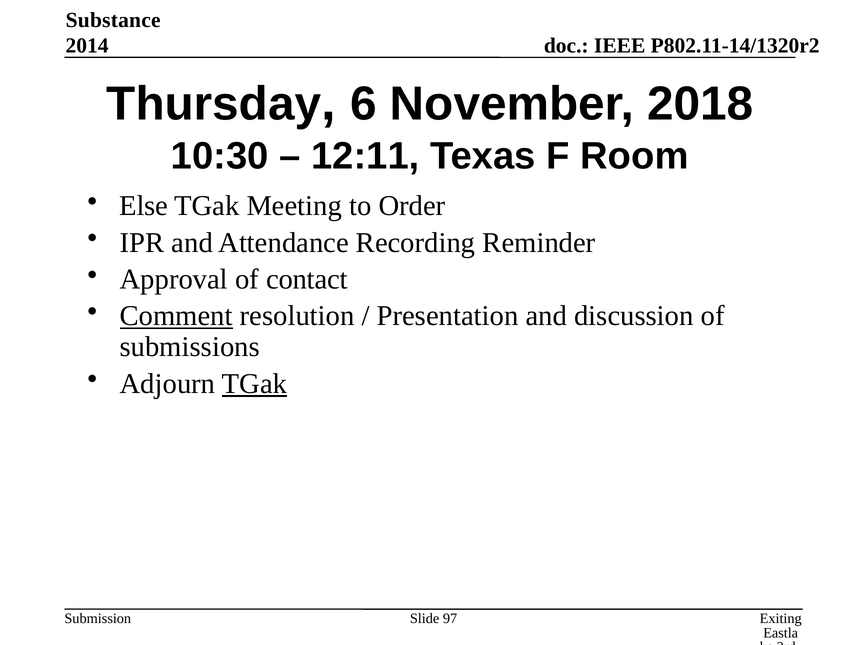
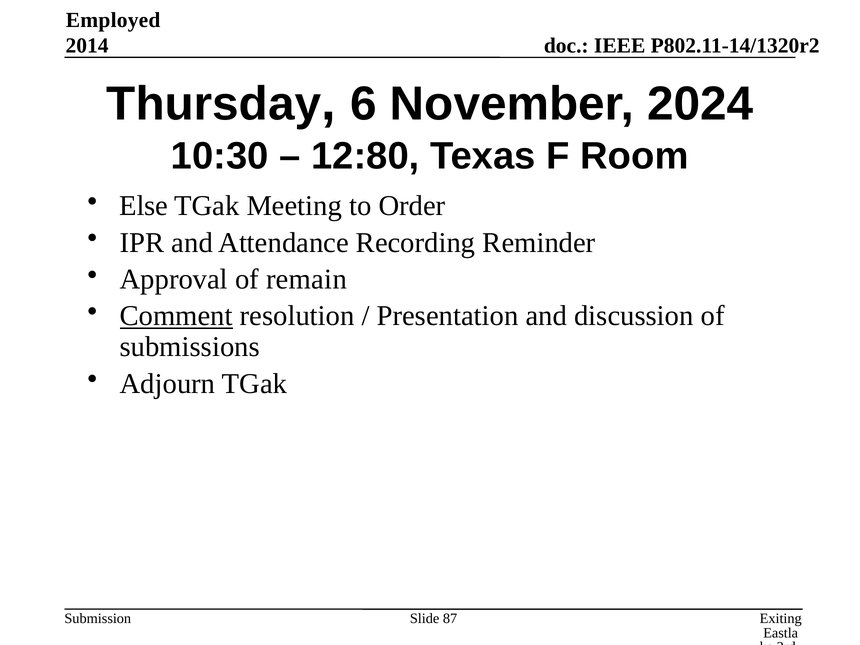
Substance: Substance -> Employed (113, 20)
2018: 2018 -> 2024 (700, 104)
12:11: 12:11 -> 12:80 (365, 156)
contact: contact -> remain (307, 279)
TGak underline: present -> none (254, 384)
97: 97 -> 87 (450, 619)
